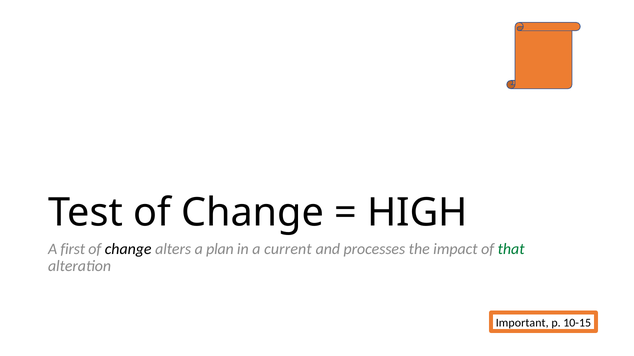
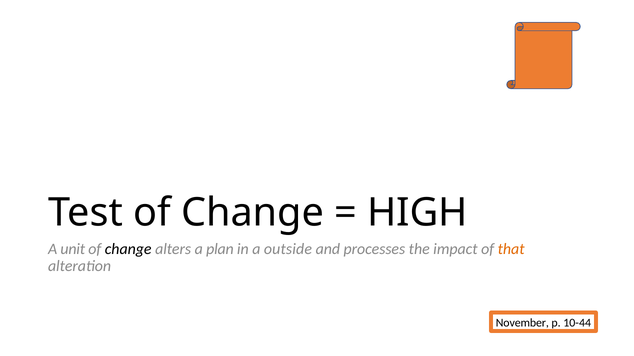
first: first -> unit (73, 250)
current: current -> outside (288, 250)
that colour: green -> orange (511, 250)
Important: Important -> November (522, 323)
10-15: 10-15 -> 10-44 (577, 323)
